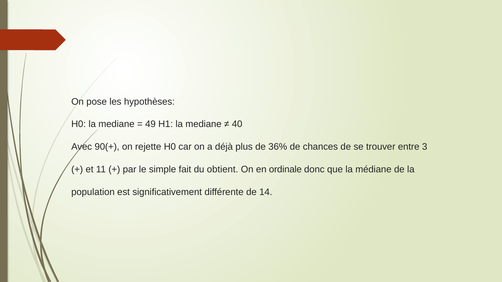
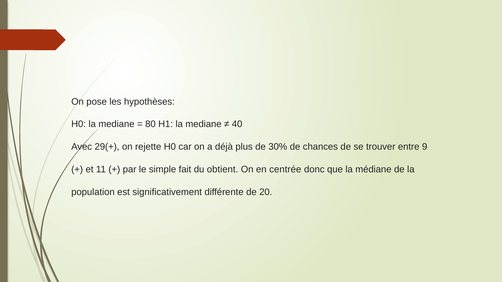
49: 49 -> 80 (150, 124)
90(+: 90(+ -> 29(+ (107, 147)
36%: 36% -> 30% (278, 147)
3: 3 -> 9 (425, 147)
ordinale: ordinale -> centrée (285, 170)
14: 14 -> 20 (266, 192)
